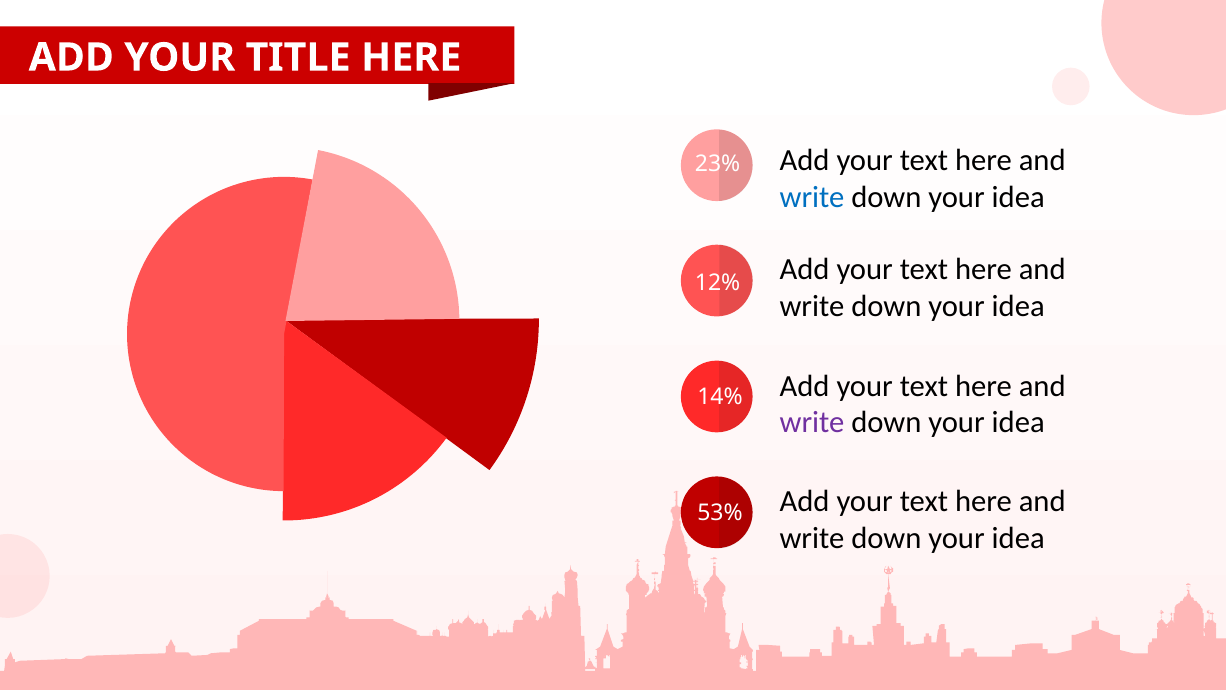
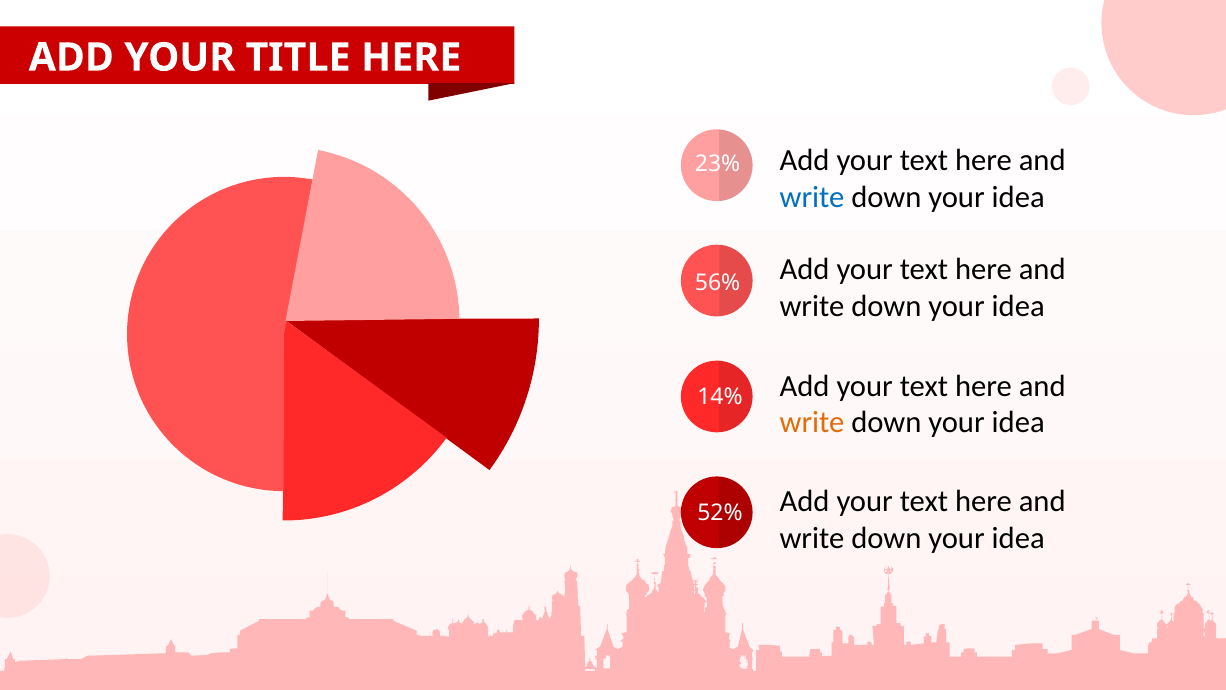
12%: 12% -> 56% (718, 283)
write colour: purple -> orange (812, 422)
53%: 53% -> 52% (720, 513)
